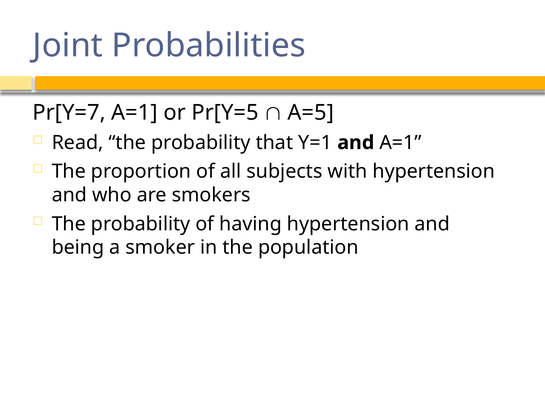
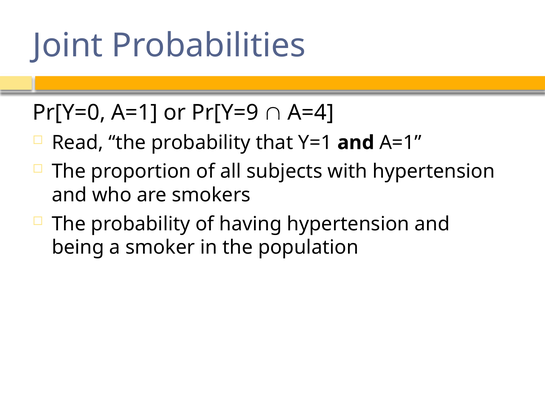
Pr[Y=7: Pr[Y=7 -> Pr[Y=0 (69, 113)
Pr[Y=5: Pr[Y=5 -> Pr[Y=9 (225, 113)
A=5: A=5 -> A=4 (311, 113)
